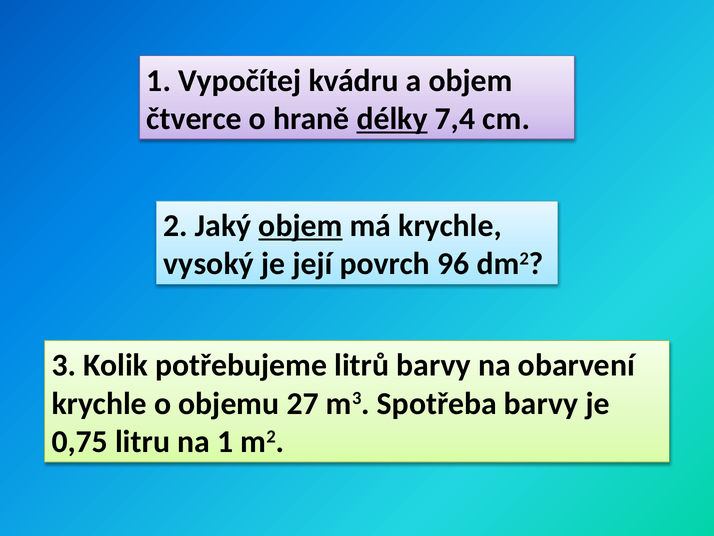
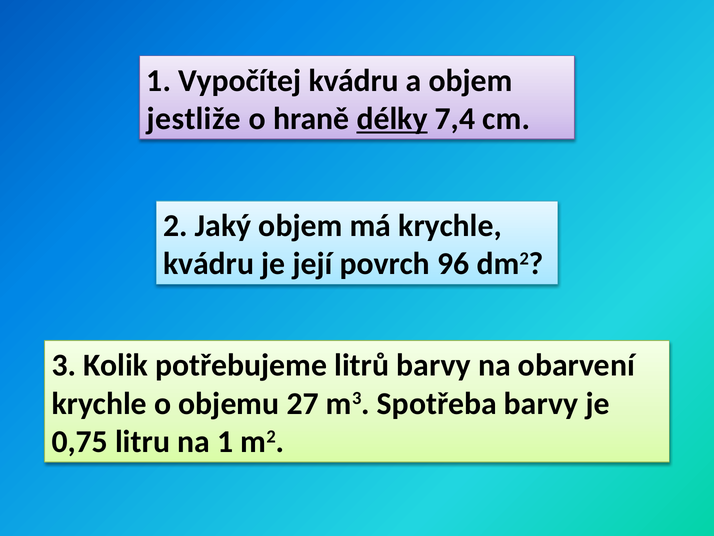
čtverce: čtverce -> jestliže (194, 119)
objem underline: present -> none (300, 226)
vysoký: vysoký -> kvádru (209, 264)
